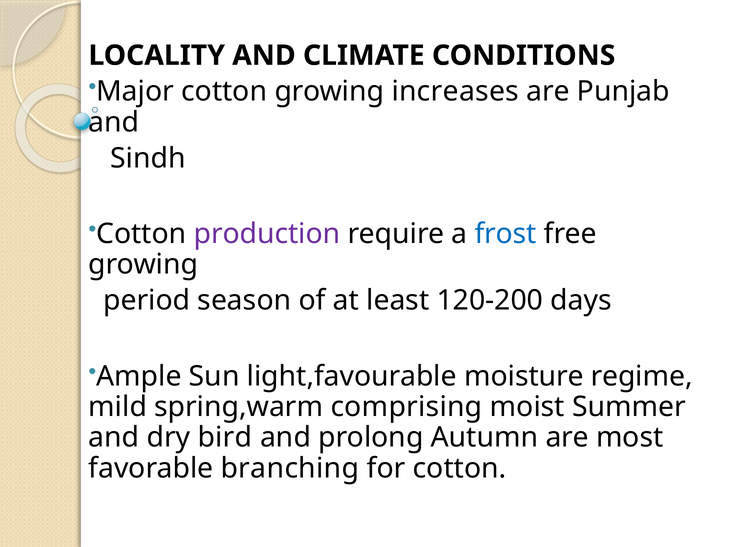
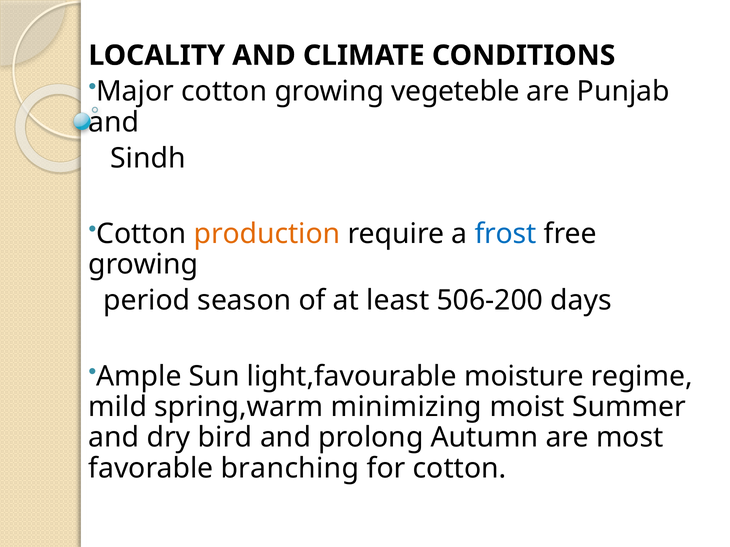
increases: increases -> vegeteble (456, 92)
production colour: purple -> orange (267, 234)
120-200: 120-200 -> 506-200 (490, 301)
comprising: comprising -> minimizing (406, 407)
